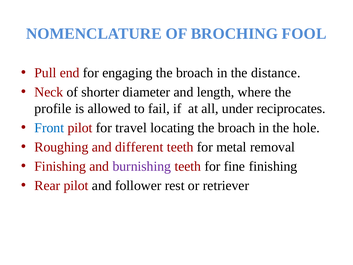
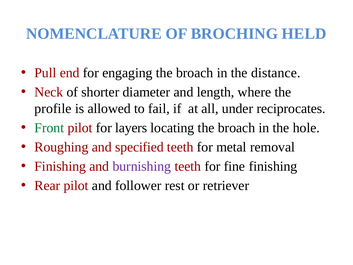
FOOL: FOOL -> HELD (304, 34)
Front colour: blue -> green (49, 128)
travel: travel -> layers (131, 128)
different: different -> specified (139, 147)
